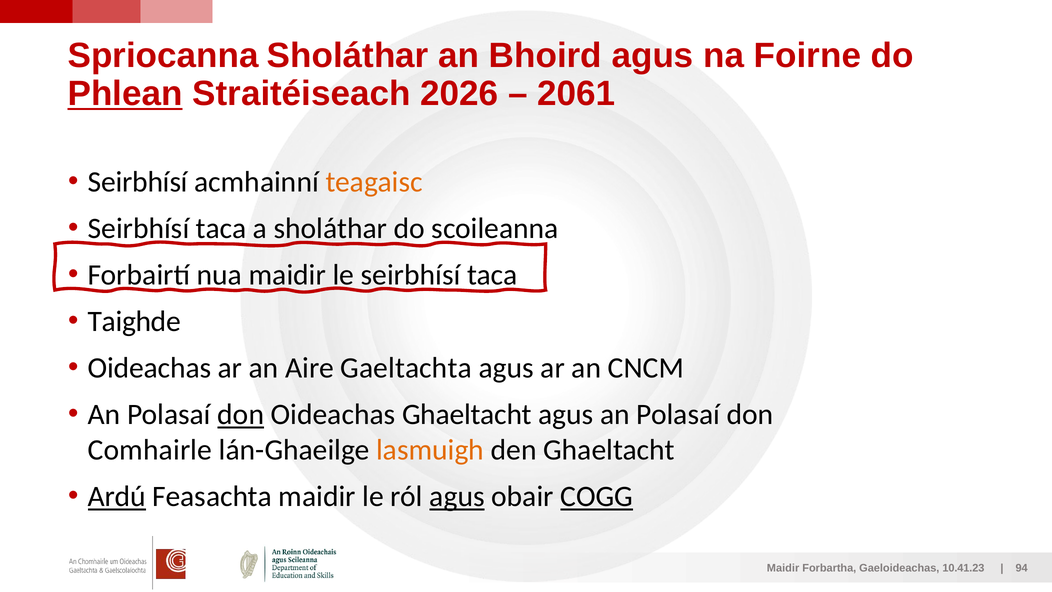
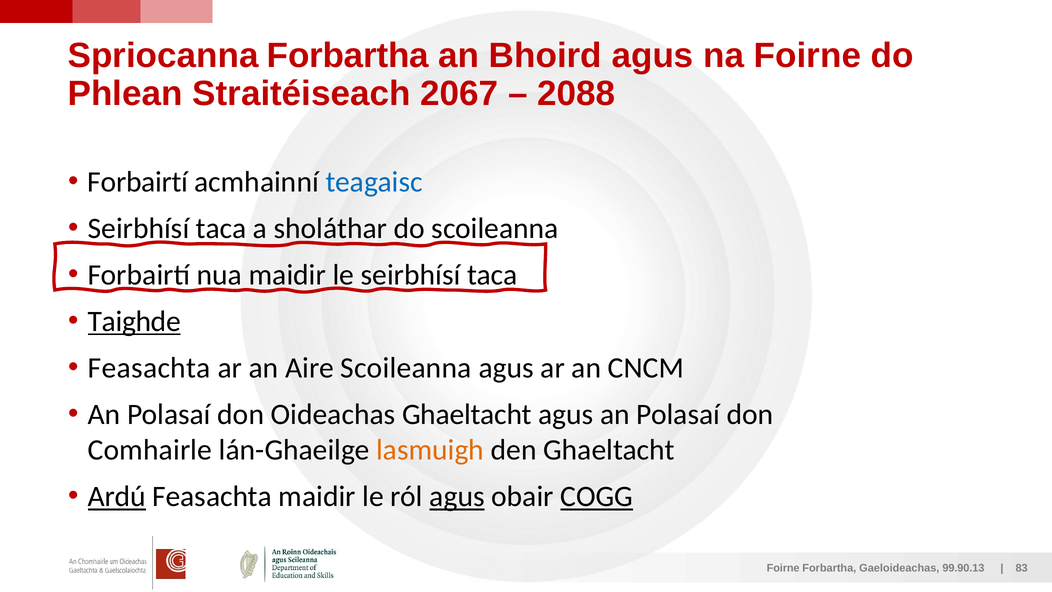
Spriocanna Sholáthar: Sholáthar -> Forbartha (348, 56)
Phlean underline: present -> none (125, 94)
2026: 2026 -> 2067 (459, 94)
2061: 2061 -> 2088 (576, 94)
Seirbhísí: Seirbhísí -> Forbairtí (138, 182)
teagaisc colour: orange -> blue (374, 182)
Taighde underline: none -> present (134, 321)
Oideachas: Oideachas -> Feasachta (149, 368)
Aire Gaeltachta: Gaeltachta -> Scoileanna (406, 368)
don underline: present -> none (241, 414)
Maidir: Maidir -> Foirne (783, 568)
10.41.23: 10.41.23 -> 99.90.13 (963, 568)
94: 94 -> 83 (1022, 568)
